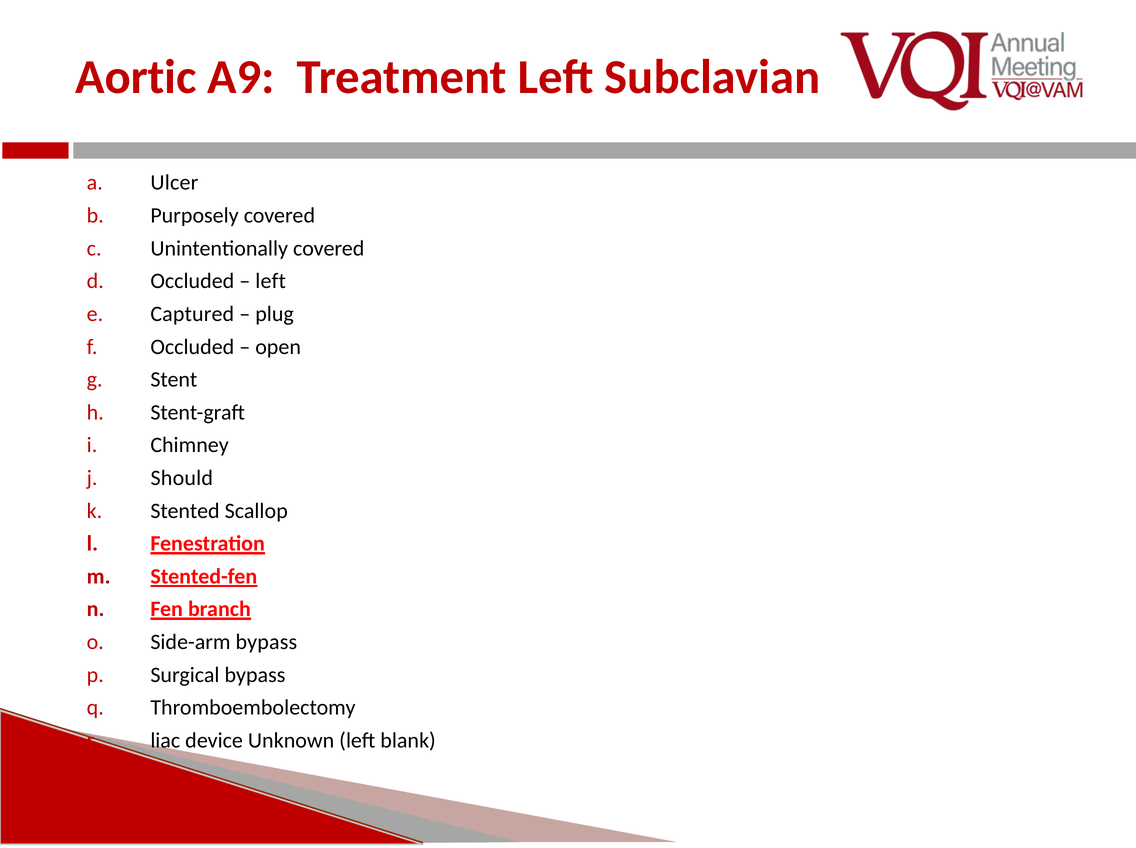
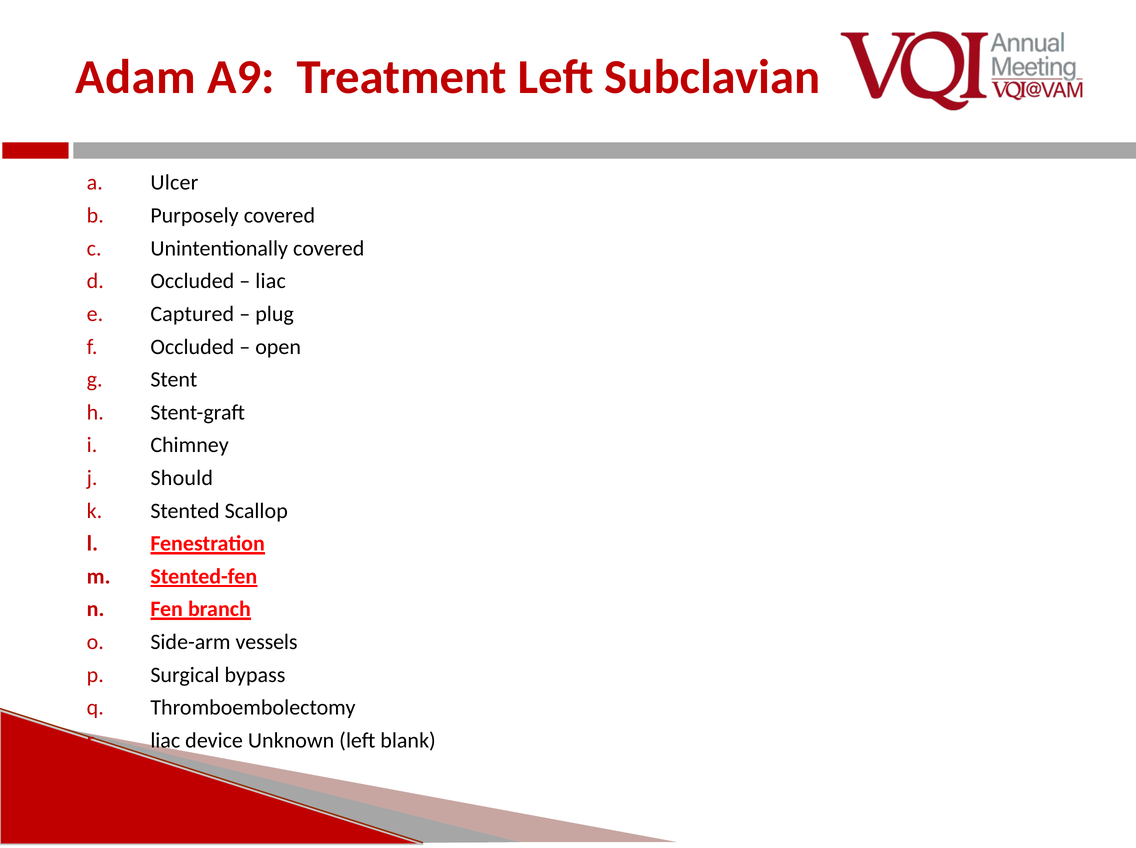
Aortic: Aortic -> Adam (136, 77)
left: left -> liac (271, 281)
Side-arm bypass: bypass -> vessels (267, 643)
